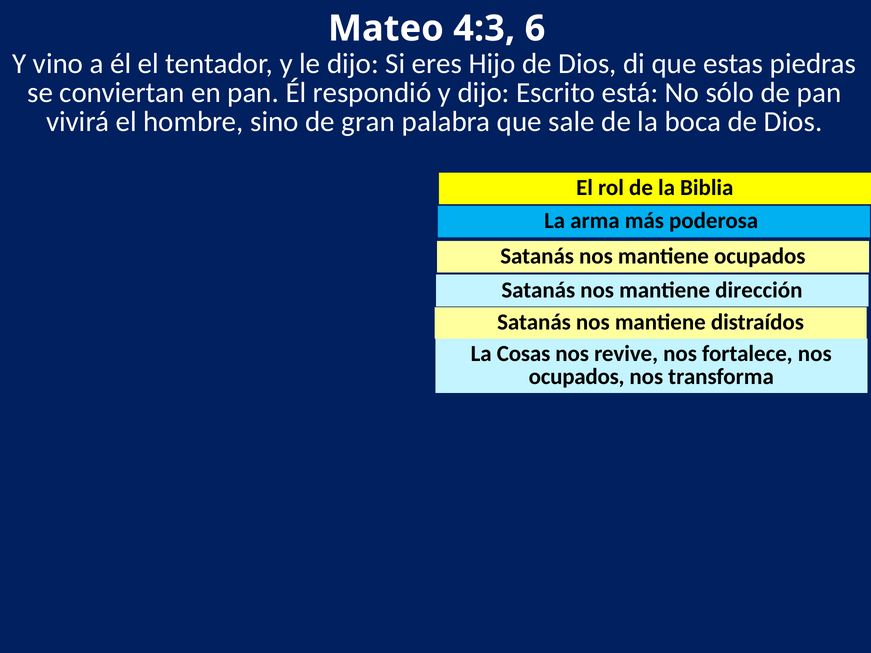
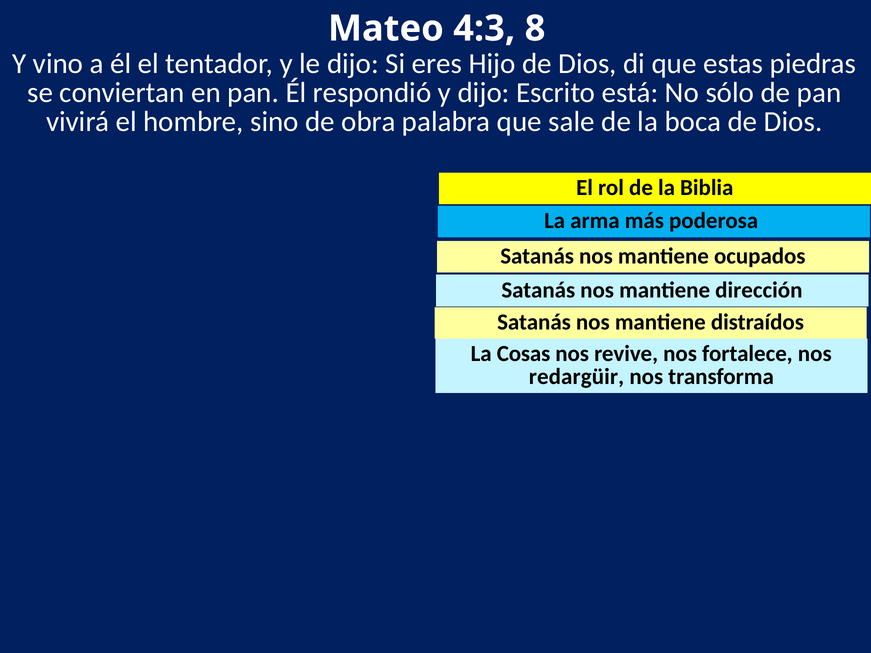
6: 6 -> 8 (535, 29)
gran: gran -> obra (368, 122)
ocupados: ocupados -> redargüir (576, 377)
